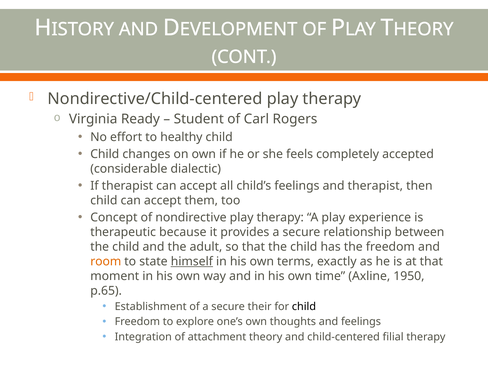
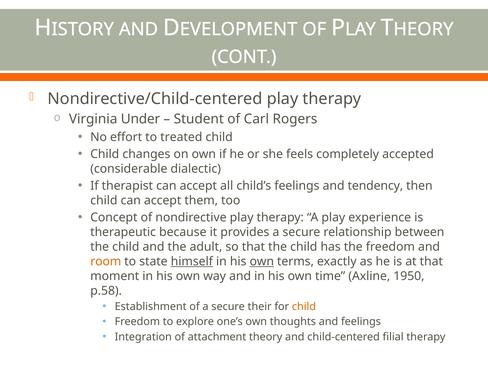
Ready: Ready -> Under (140, 119)
healthy: healthy -> treated (181, 137)
and therapist: therapist -> tendency (375, 186)
own underline: none -> present (262, 261)
p.65: p.65 -> p.58 (106, 291)
child colour: black -> orange (304, 307)
